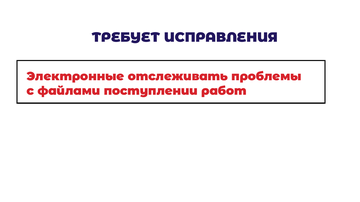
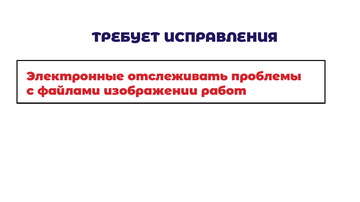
поступлении: поступлении -> изображении (151, 91)
